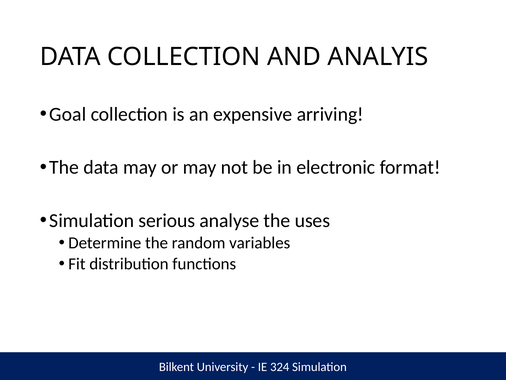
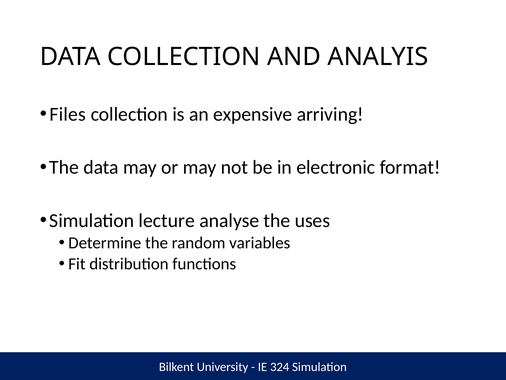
Goal: Goal -> Files (68, 114)
serious: serious -> lecture (167, 220)
